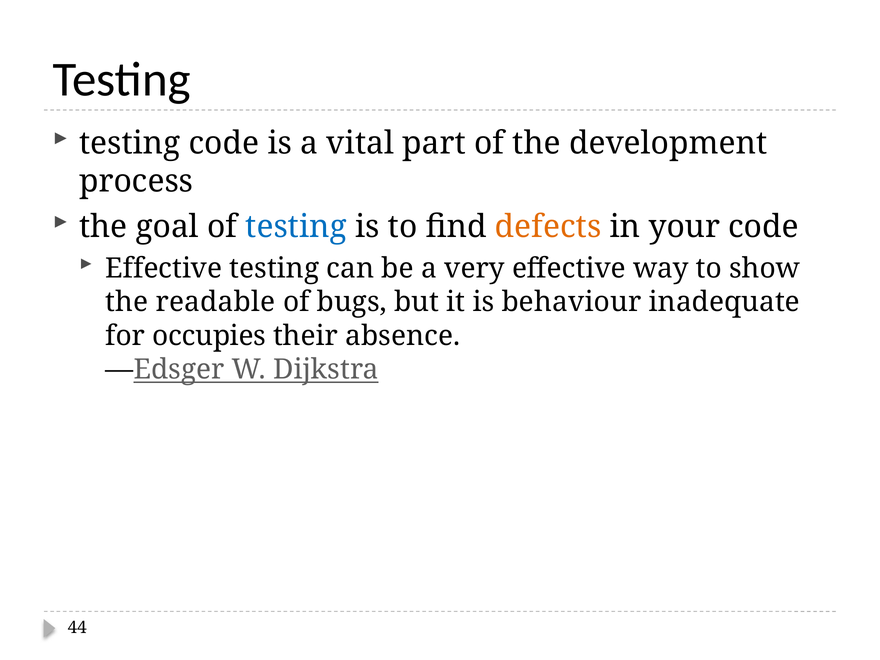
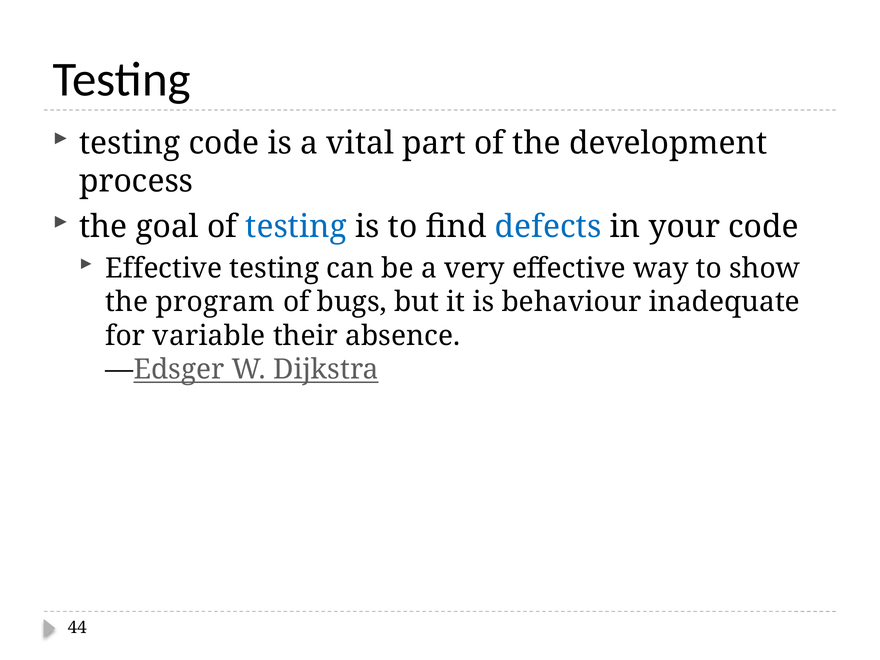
defects colour: orange -> blue (548, 227)
readable: readable -> program (215, 302)
occupies: occupies -> variable (209, 336)
